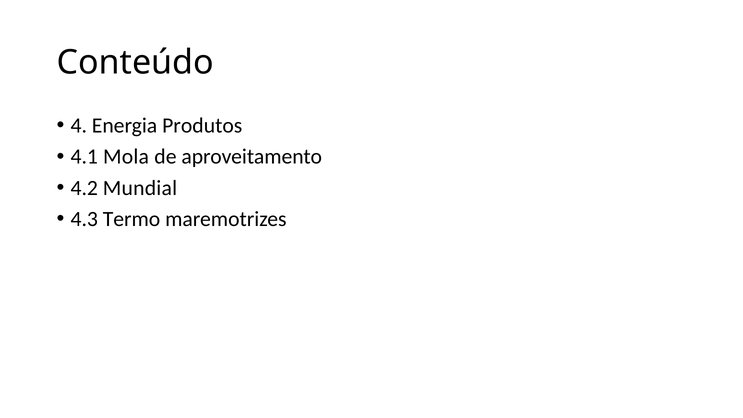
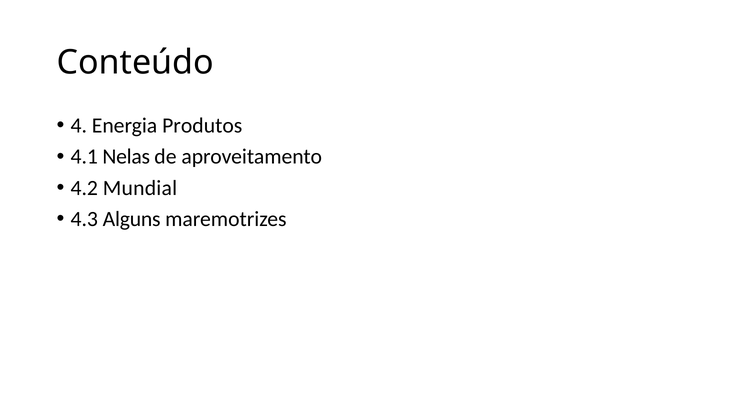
Mola: Mola -> Nelas (126, 157)
Termo: Termo -> Alguns (132, 219)
